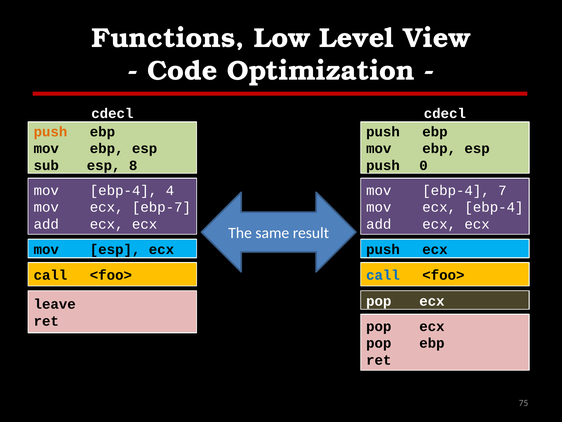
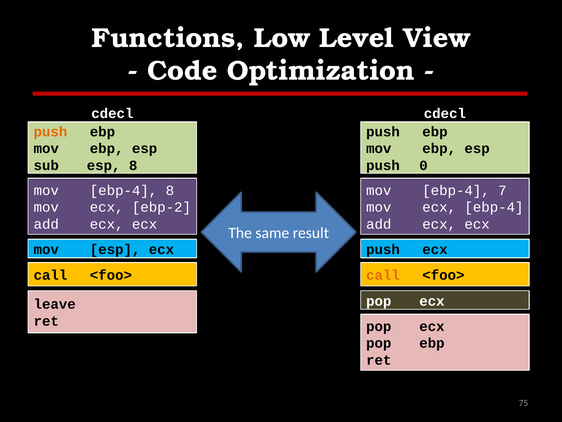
ebp-4 4: 4 -> 8 (170, 190)
ebp-7: ebp-7 -> ebp-2 (161, 207)
call colour: blue -> orange (383, 275)
